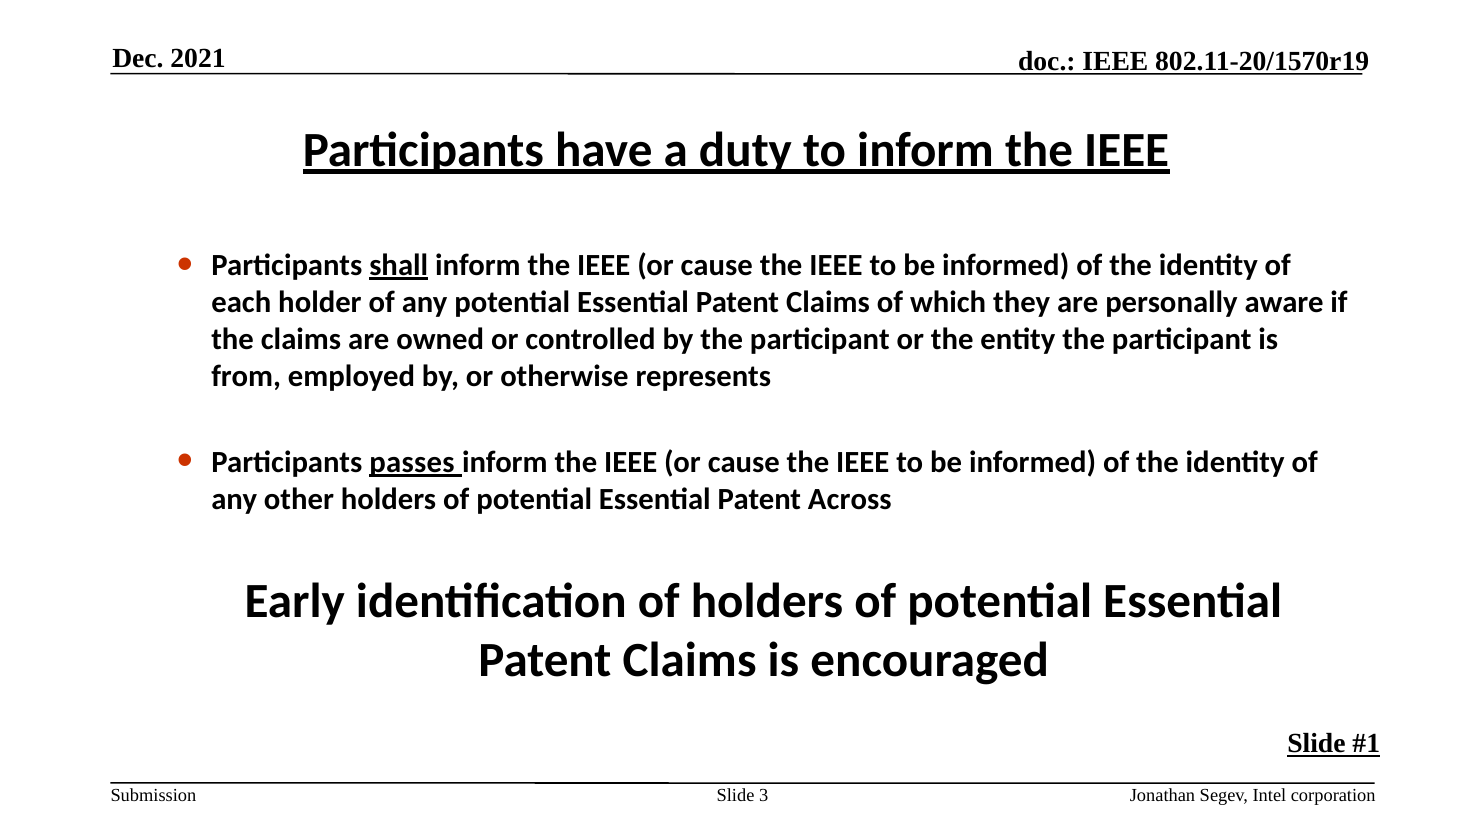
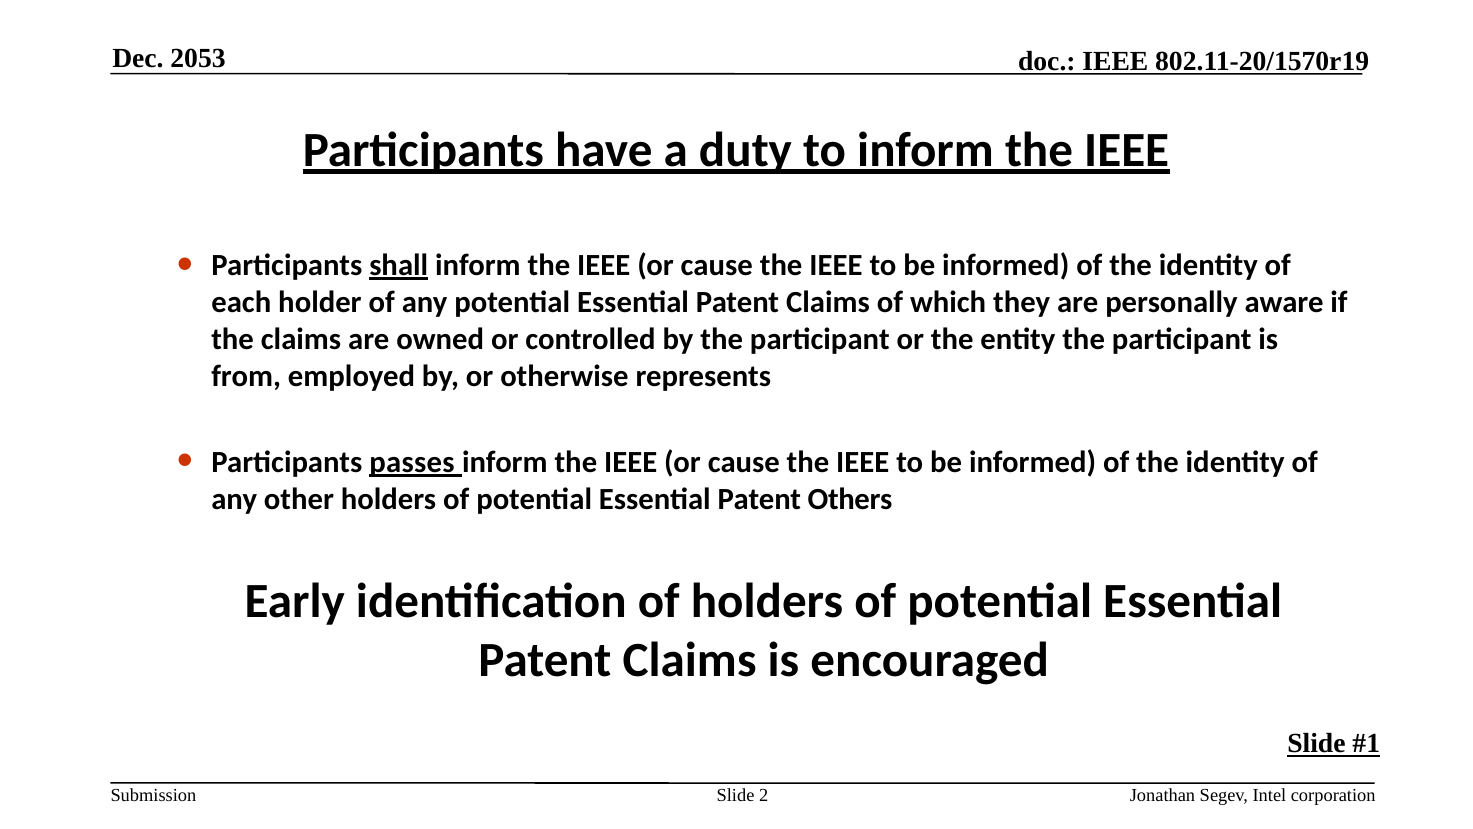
2021: 2021 -> 2053 (198, 59)
Across: Across -> Others (850, 499)
3: 3 -> 2 (764, 795)
